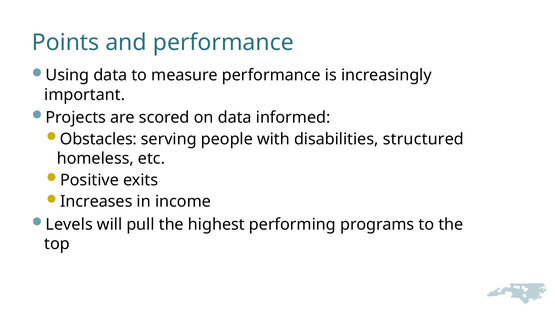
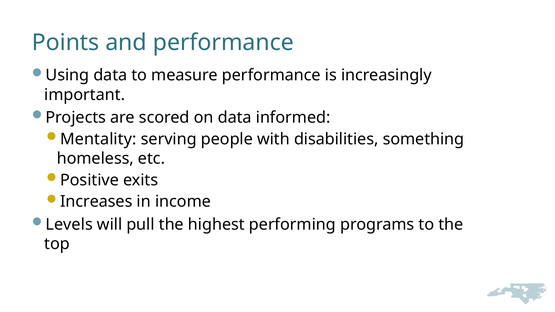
Obstacles: Obstacles -> Mentality (98, 139)
structured: structured -> something (423, 139)
